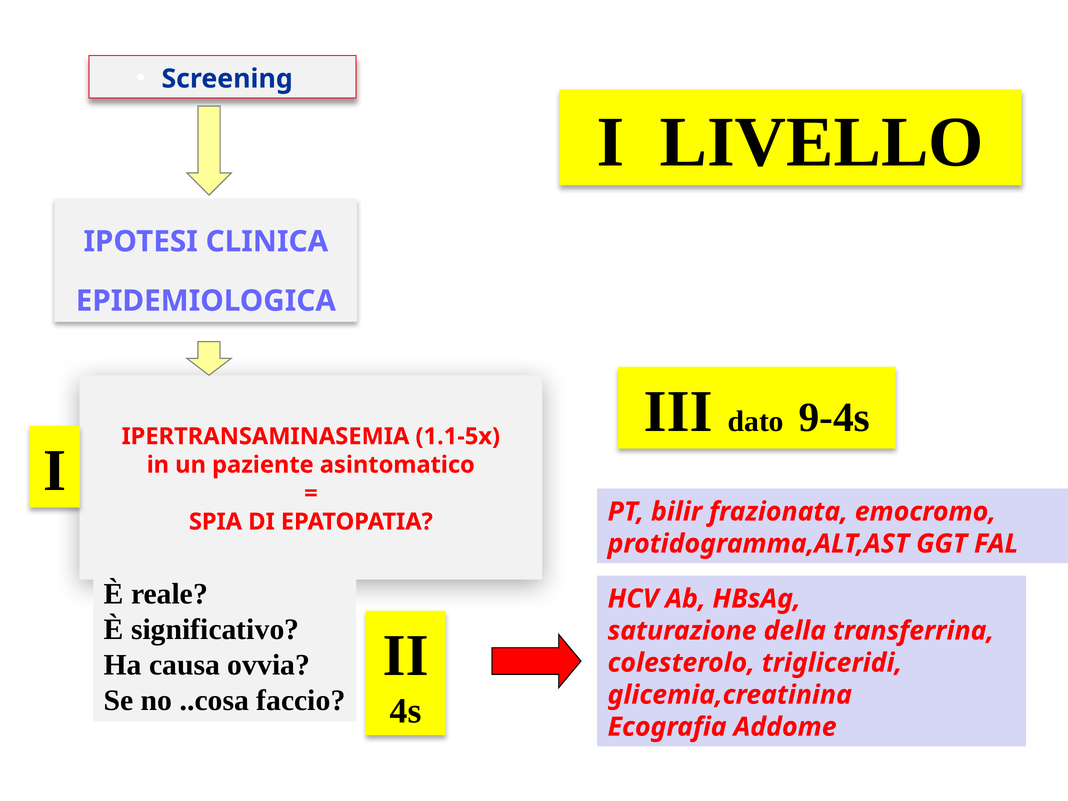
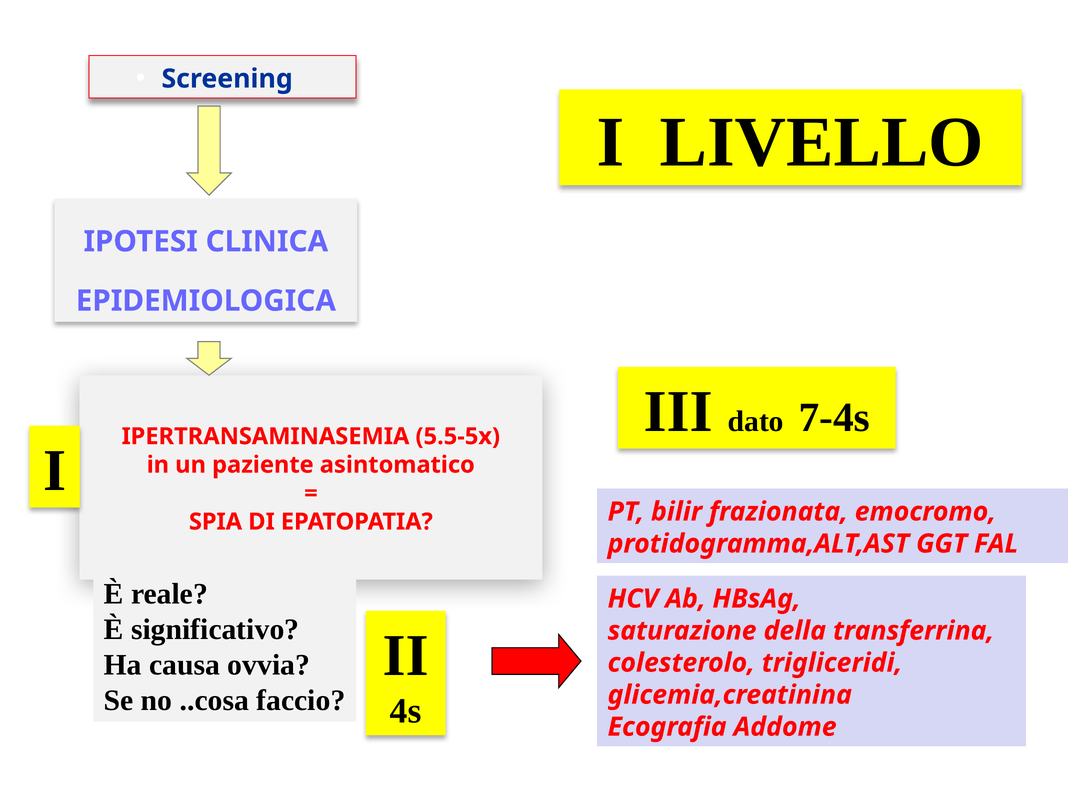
9-4s: 9-4s -> 7-4s (834, 418)
1.1-5x: 1.1-5x -> 5.5-5x (458, 436)
